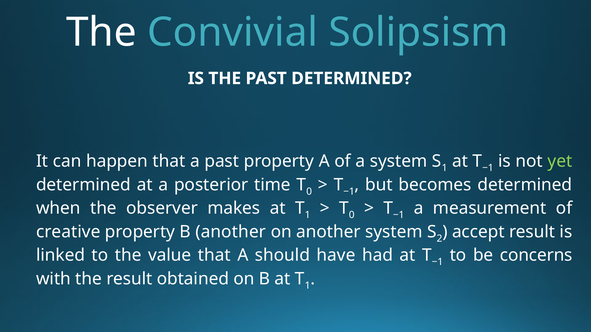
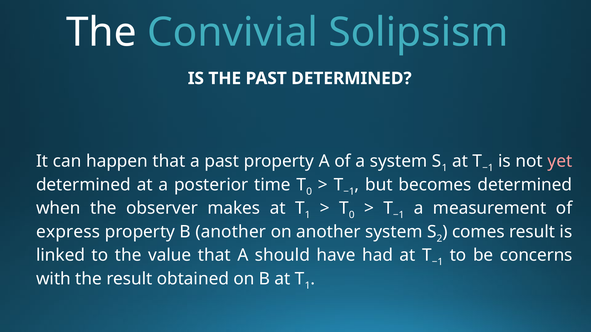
yet colour: light green -> pink (560, 161)
creative: creative -> express (68, 232)
accept: accept -> comes (478, 232)
